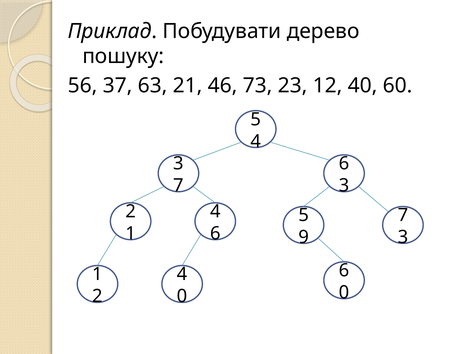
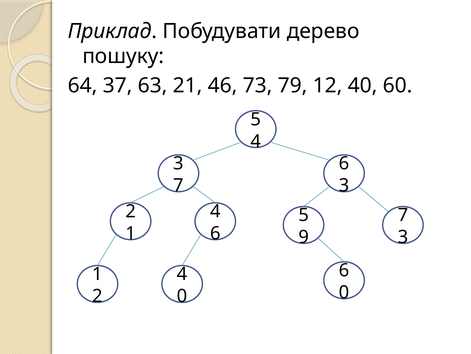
56: 56 -> 64 (83, 85)
23: 23 -> 79 (293, 85)
